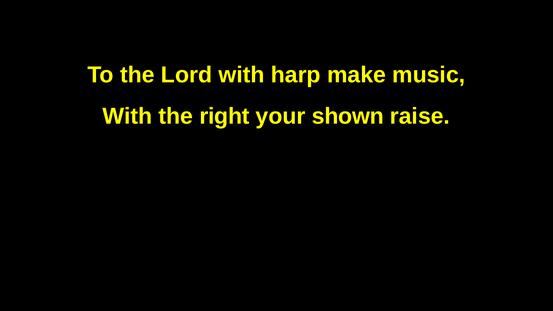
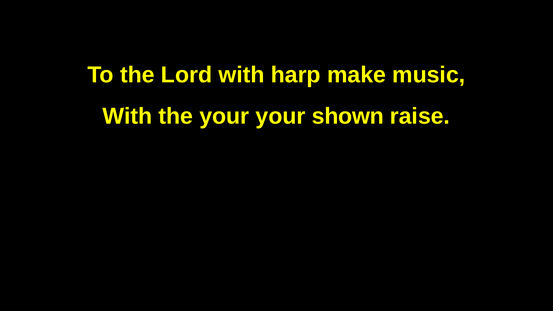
the right: right -> your (224, 116)
